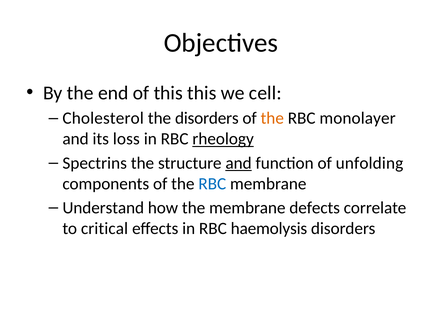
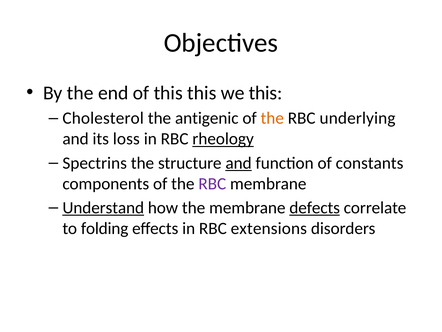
we cell: cell -> this (265, 93)
the disorders: disorders -> antigenic (207, 118)
monolayer: monolayer -> underlying (358, 118)
unfolding: unfolding -> constants (370, 163)
RBC colour: blue -> purple (212, 183)
Understand underline: none -> present (103, 208)
defects underline: none -> present (315, 208)
critical: critical -> folding (105, 228)
haemolysis: haemolysis -> extensions (269, 228)
